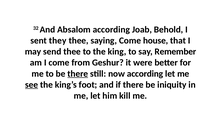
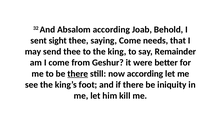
they: they -> sight (58, 41)
house: house -> needs (156, 41)
Remember: Remember -> Remainder (175, 52)
see underline: present -> none (32, 85)
